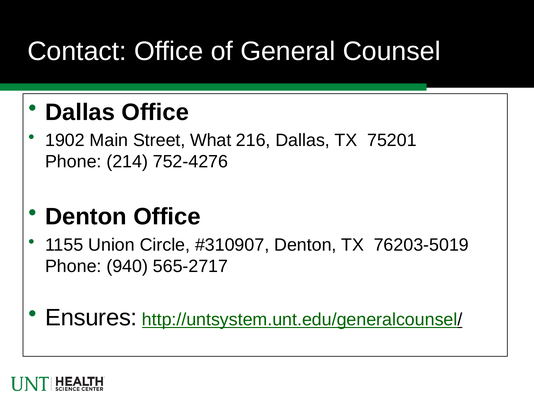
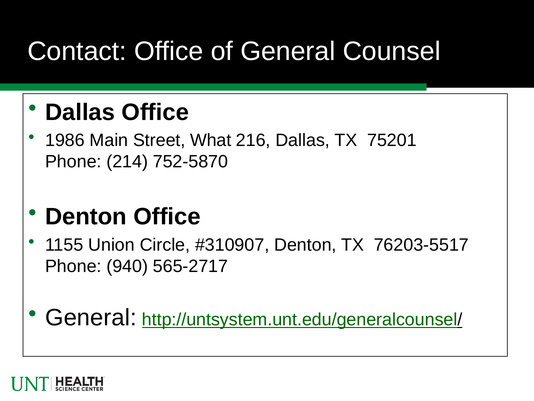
1902: 1902 -> 1986 (65, 140)
752-4276: 752-4276 -> 752-5870 (190, 161)
76203-5019: 76203-5019 -> 76203-5517 (421, 245)
Ensures: Ensures -> General (91, 317)
